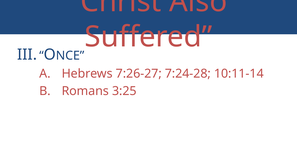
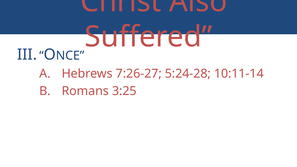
7:24-28: 7:24-28 -> 5:24-28 (188, 74)
